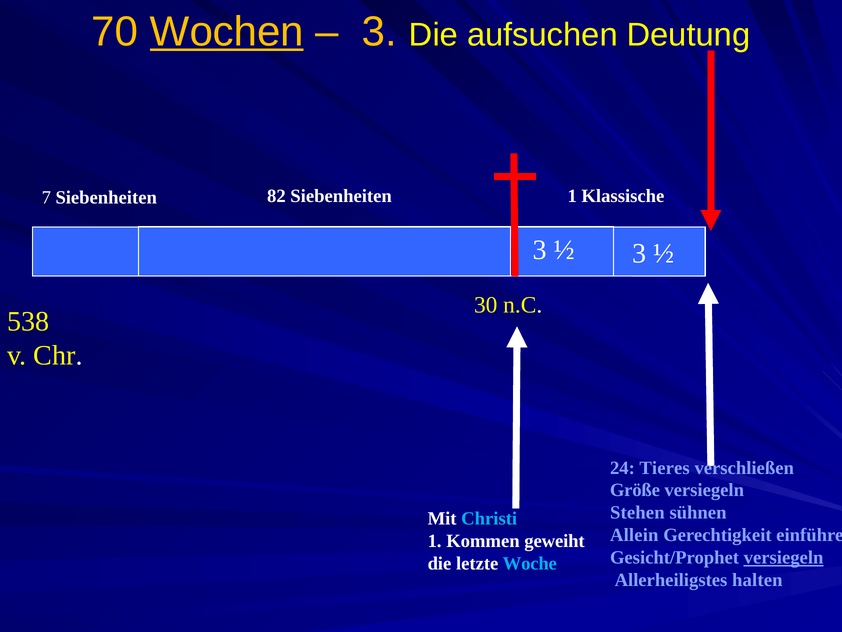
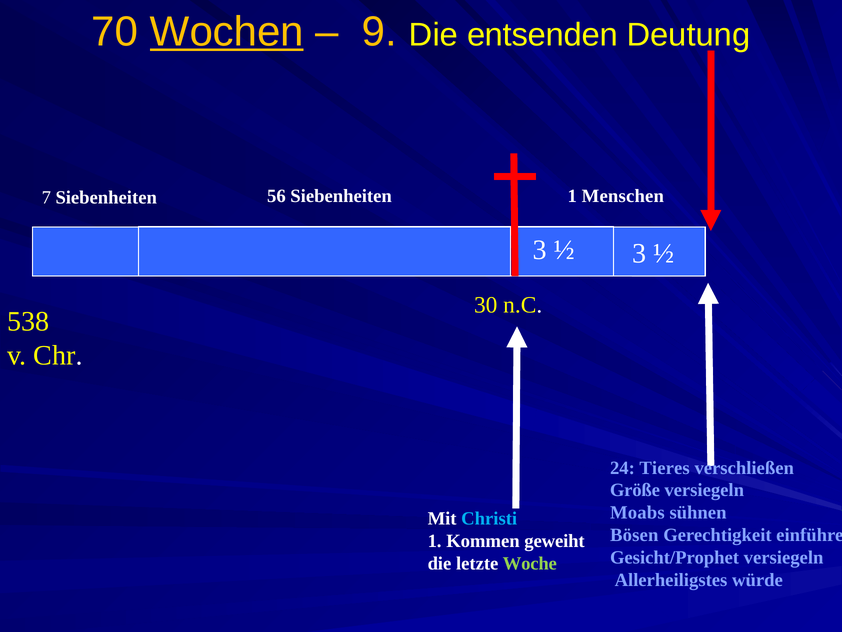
3: 3 -> 9 (379, 32)
aufsuchen: aufsuchen -> entsenden (542, 35)
Klassische: Klassische -> Menschen (623, 196)
82: 82 -> 56 (276, 196)
Stehen: Stehen -> Moabs (637, 512)
Allein: Allein -> Bösen (634, 535)
versiegeln underline: present -> none (784, 557)
Woche colour: light blue -> light green (530, 563)
halten: halten -> würde (757, 580)
